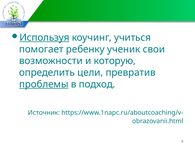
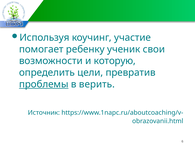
Используя underline: present -> none (44, 38)
учиться: учиться -> участие (132, 38)
подход: подход -> верить (97, 84)
